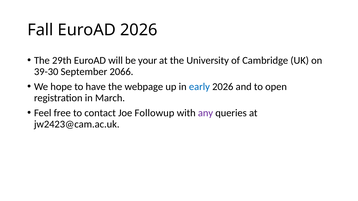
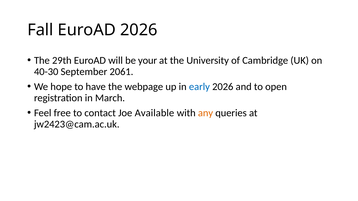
39-30: 39-30 -> 40-30 (46, 72)
2066: 2066 -> 2061 (121, 72)
Followup: Followup -> Available (154, 113)
any colour: purple -> orange (206, 113)
